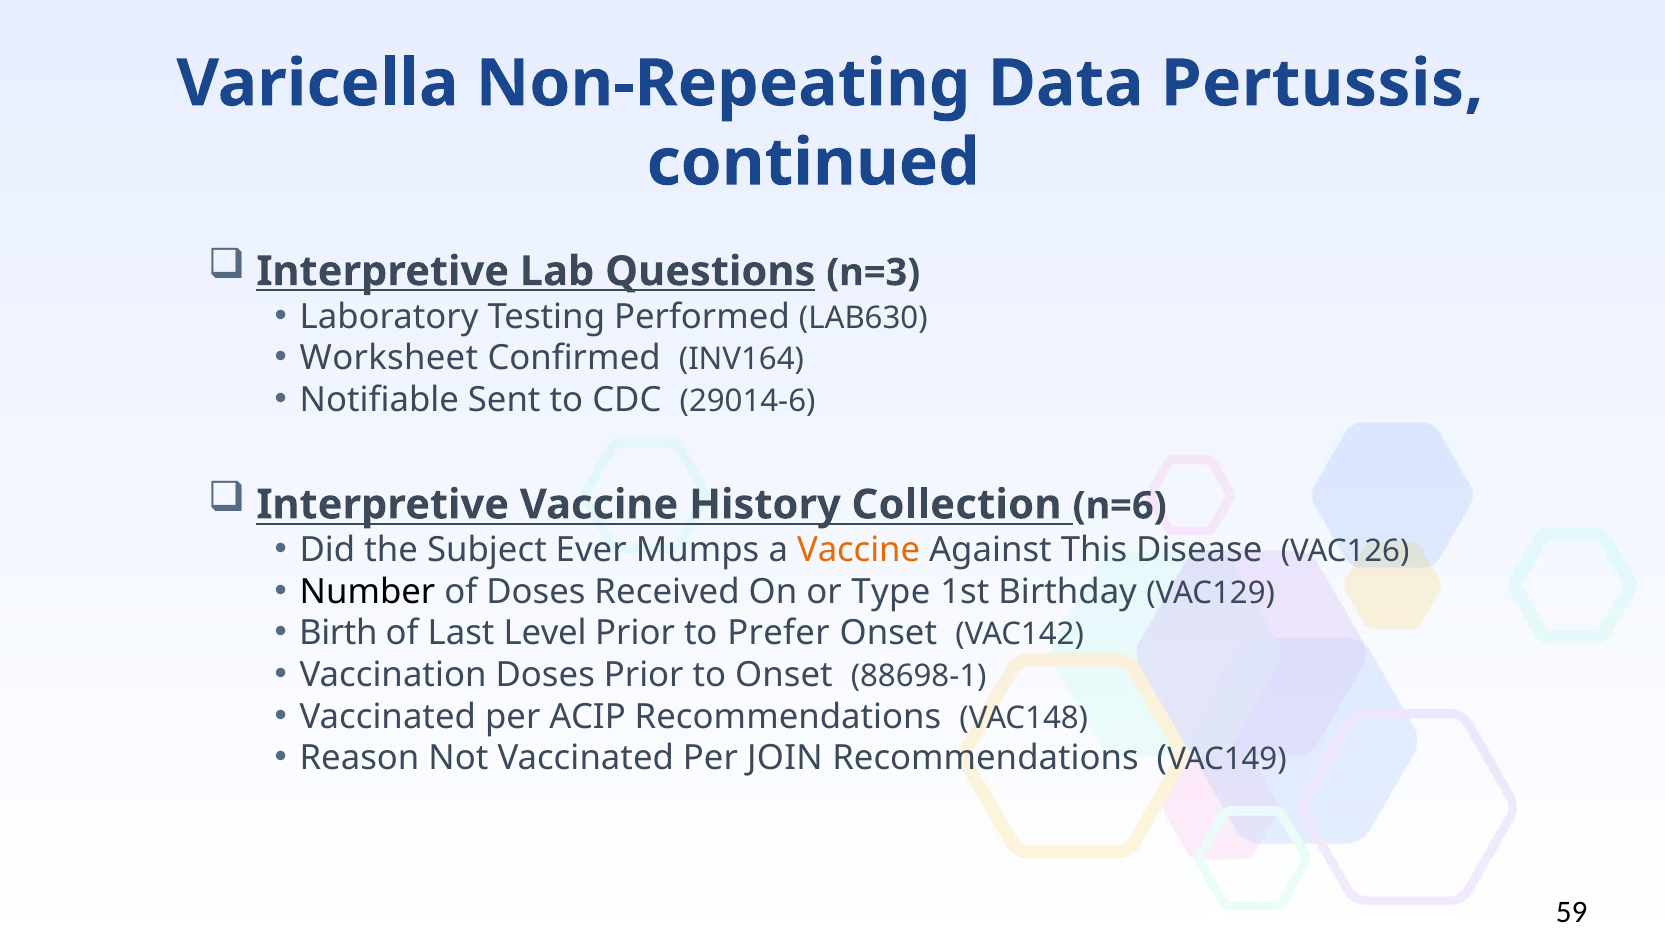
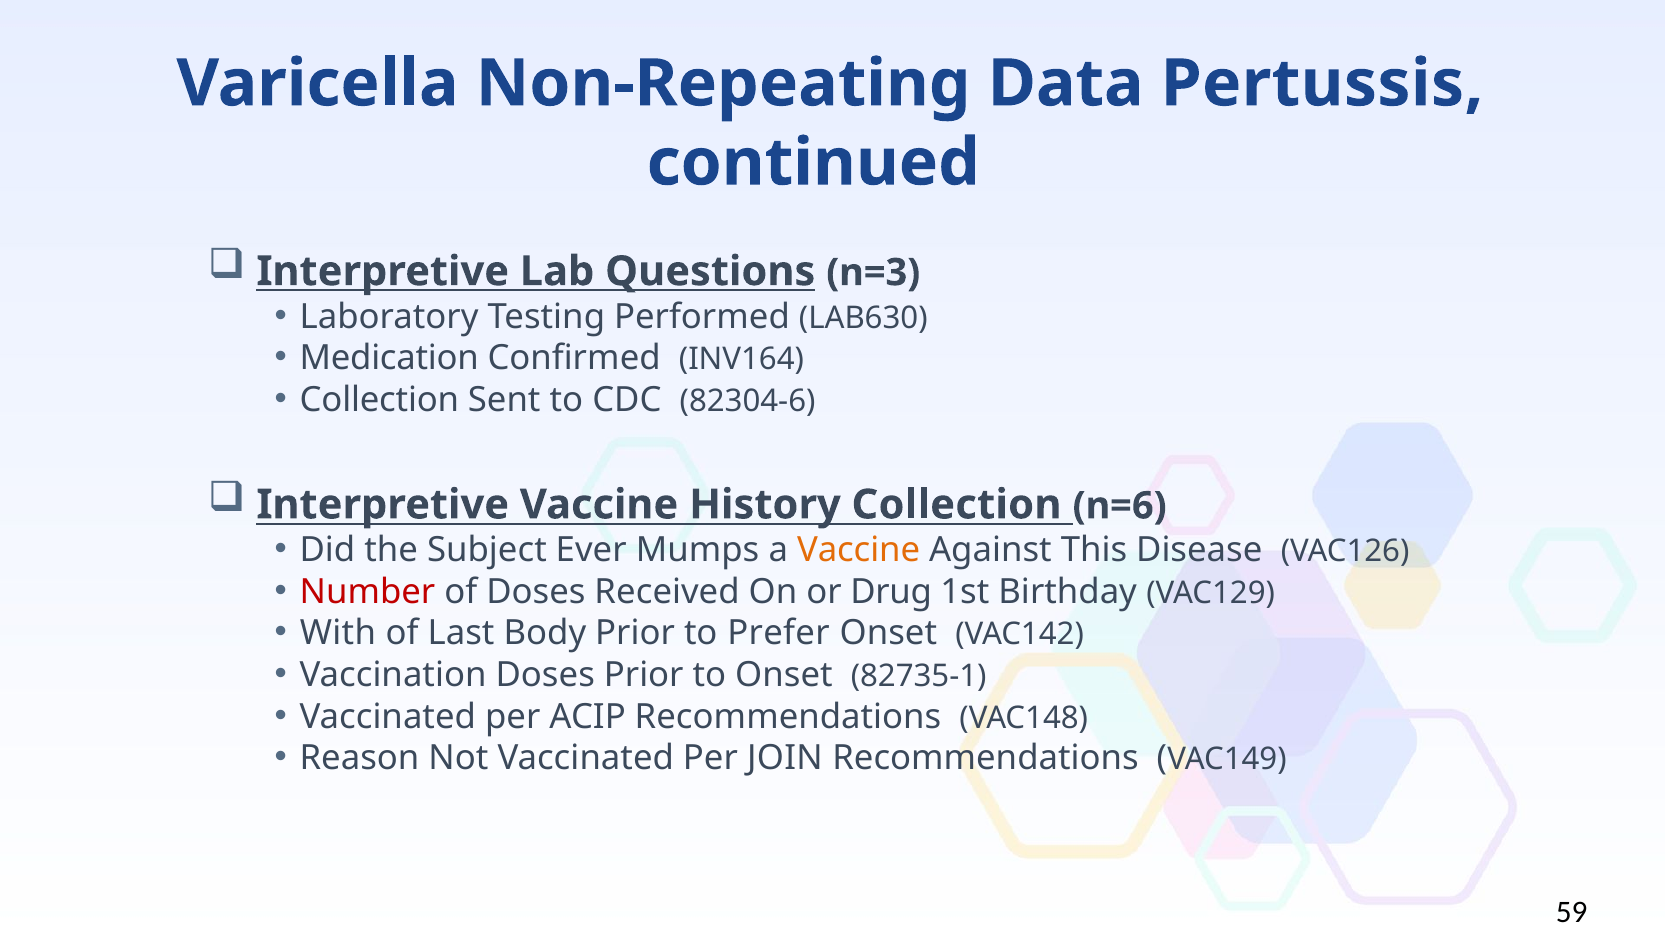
Worksheet: Worksheet -> Medication (389, 358)
Notifiable: Notifiable -> Collection (379, 400)
29014-6: 29014-6 -> 82304-6 (748, 401)
Number colour: black -> red (368, 591)
Type: Type -> Drug (891, 591)
Birth: Birth -> With (338, 633)
Level: Level -> Body (545, 633)
88698-1: 88698-1 -> 82735-1 (919, 676)
